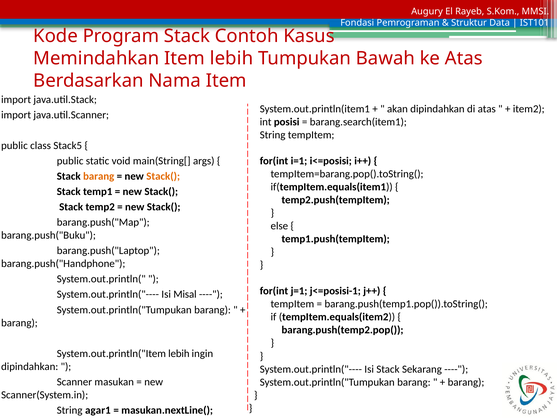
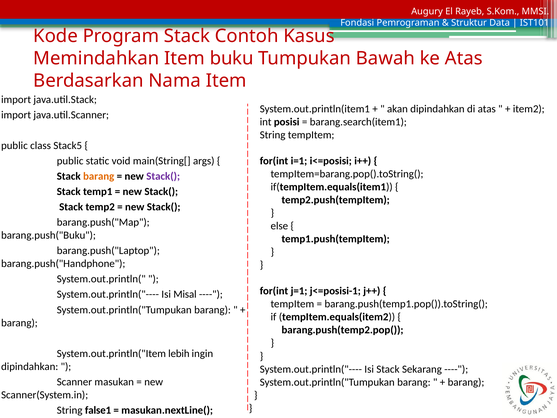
Item lebih: lebih -> buku (232, 58)
Stack( colour: orange -> purple (163, 176)
agar1: agar1 -> false1 (98, 410)
